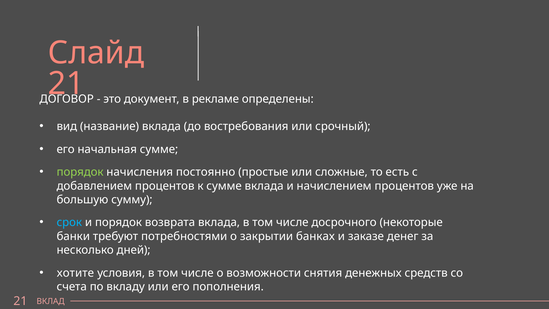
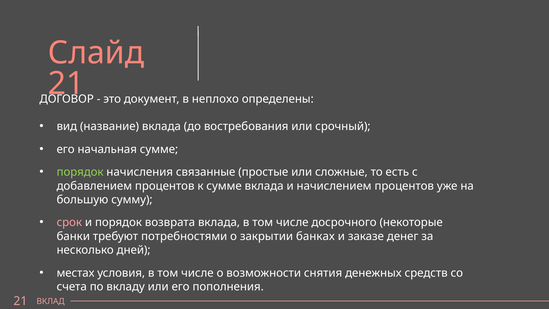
рекламе: рекламе -> неплохо (215, 99)
постоянно: постоянно -> связанные (206, 172)
срок colour: light blue -> pink (69, 222)
хотите: хотите -> местах (76, 273)
